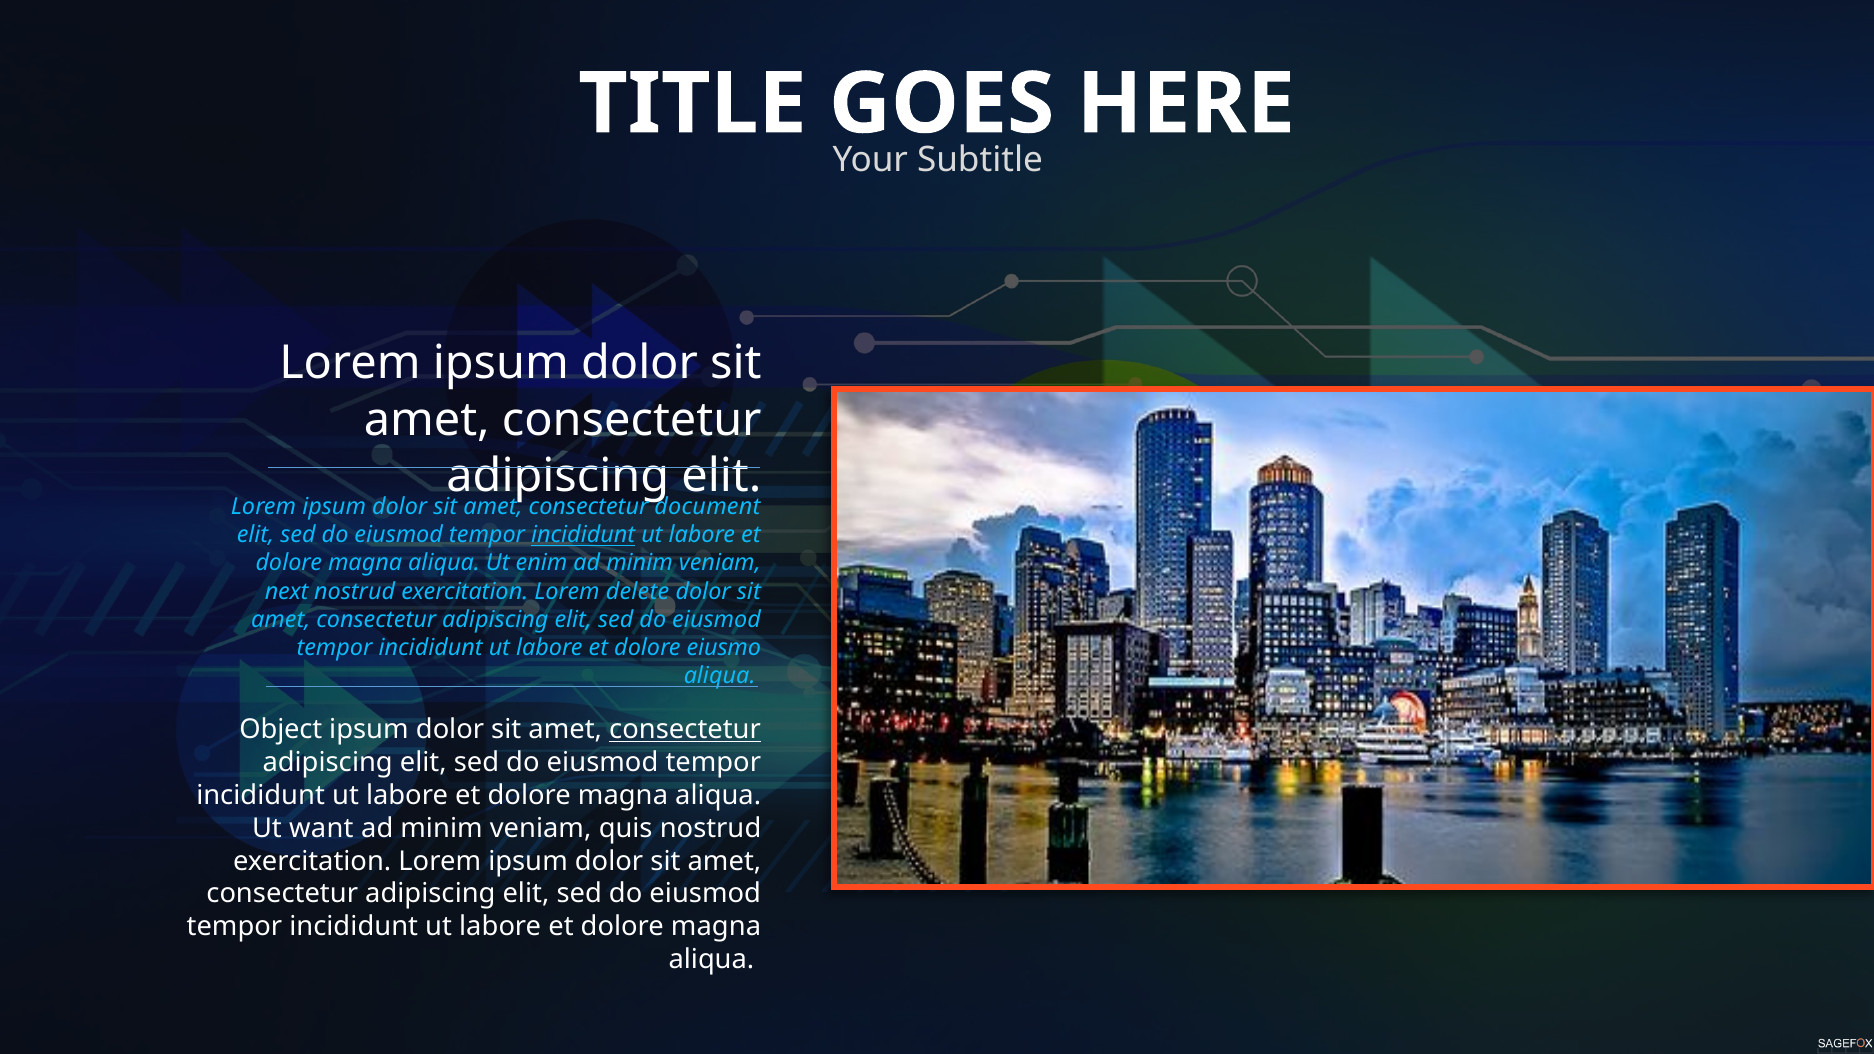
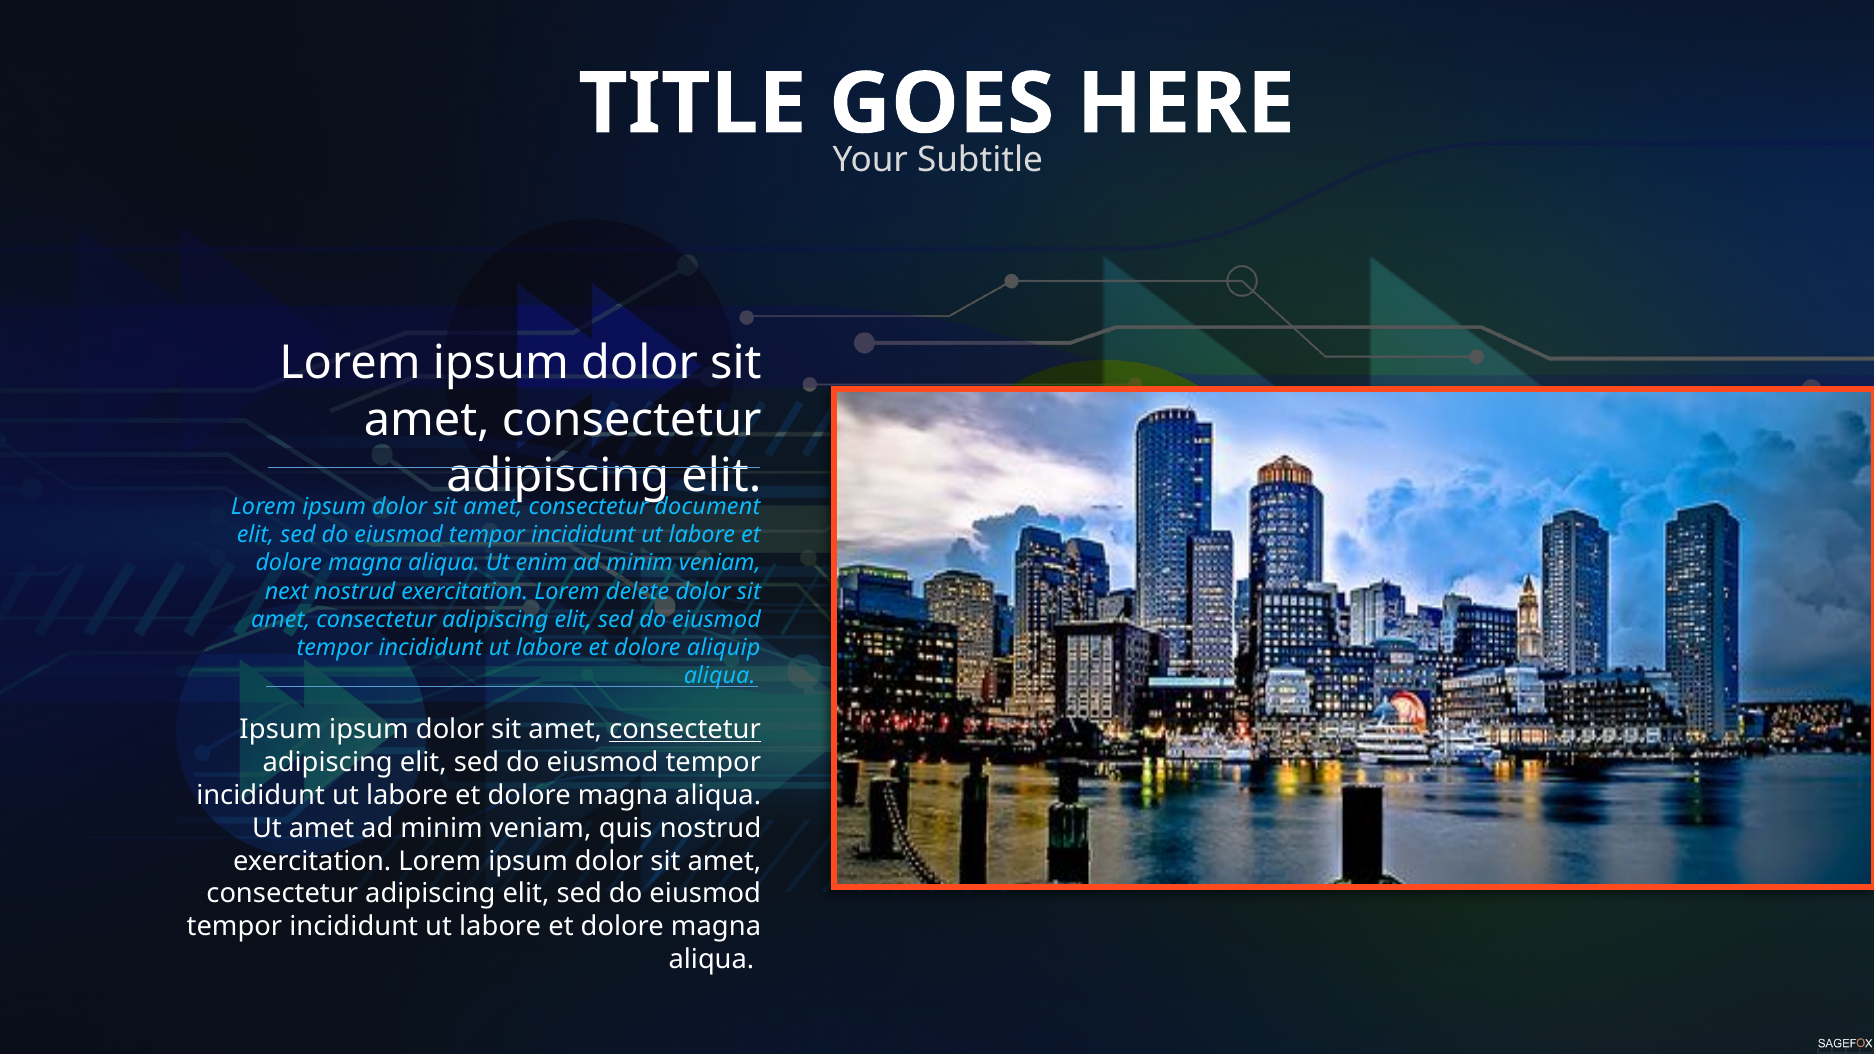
incididunt underline: present -> none (583, 535)
eiusmo: eiusmo -> aliquip (724, 648)
Object: Object -> Ipsum (281, 730)
Ut want: want -> amet (322, 828)
